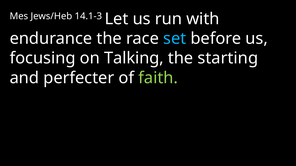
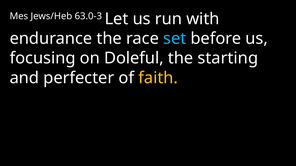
14.1-3: 14.1-3 -> 63.0-3 (88, 16)
Talking: Talking -> Doleful (134, 58)
faith colour: light green -> yellow (158, 78)
